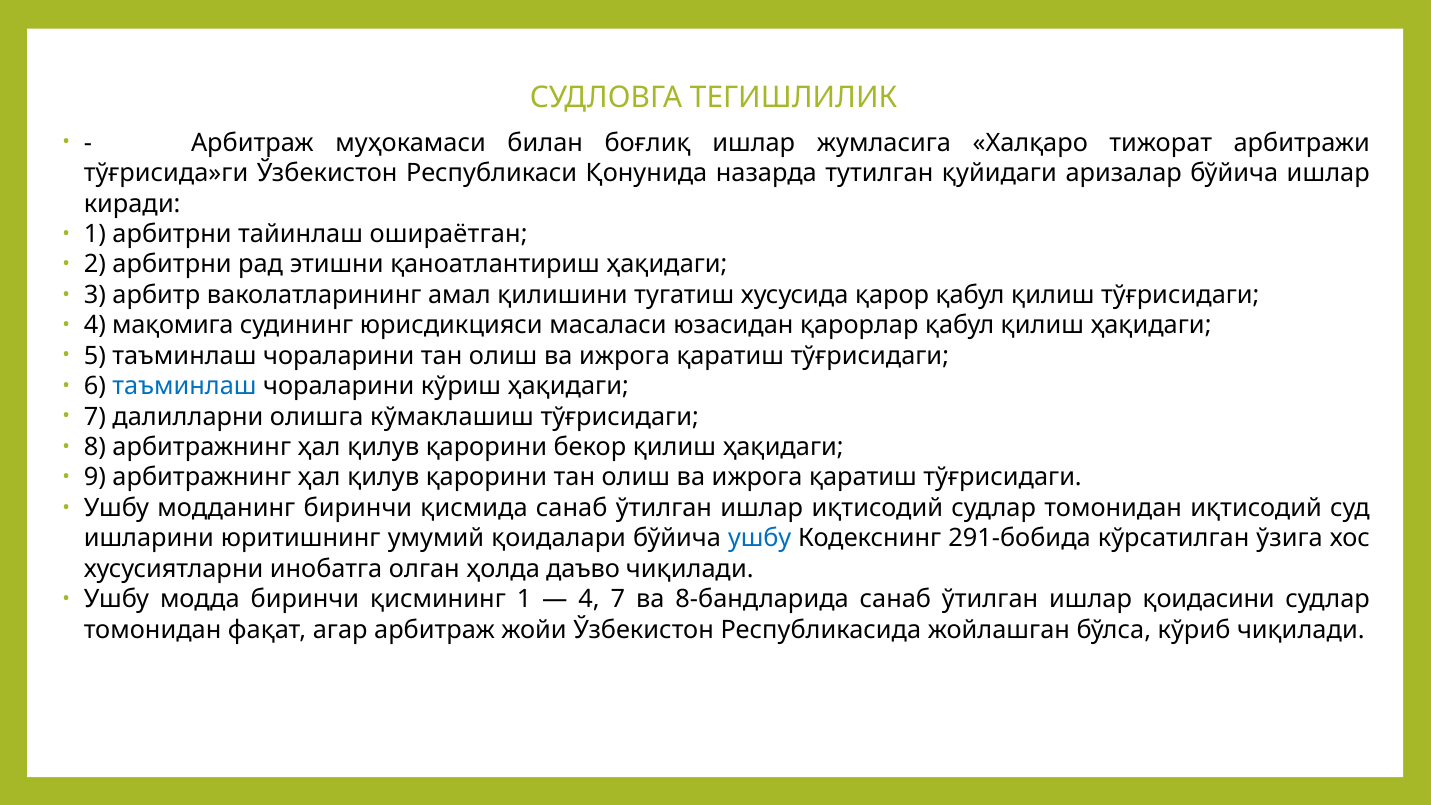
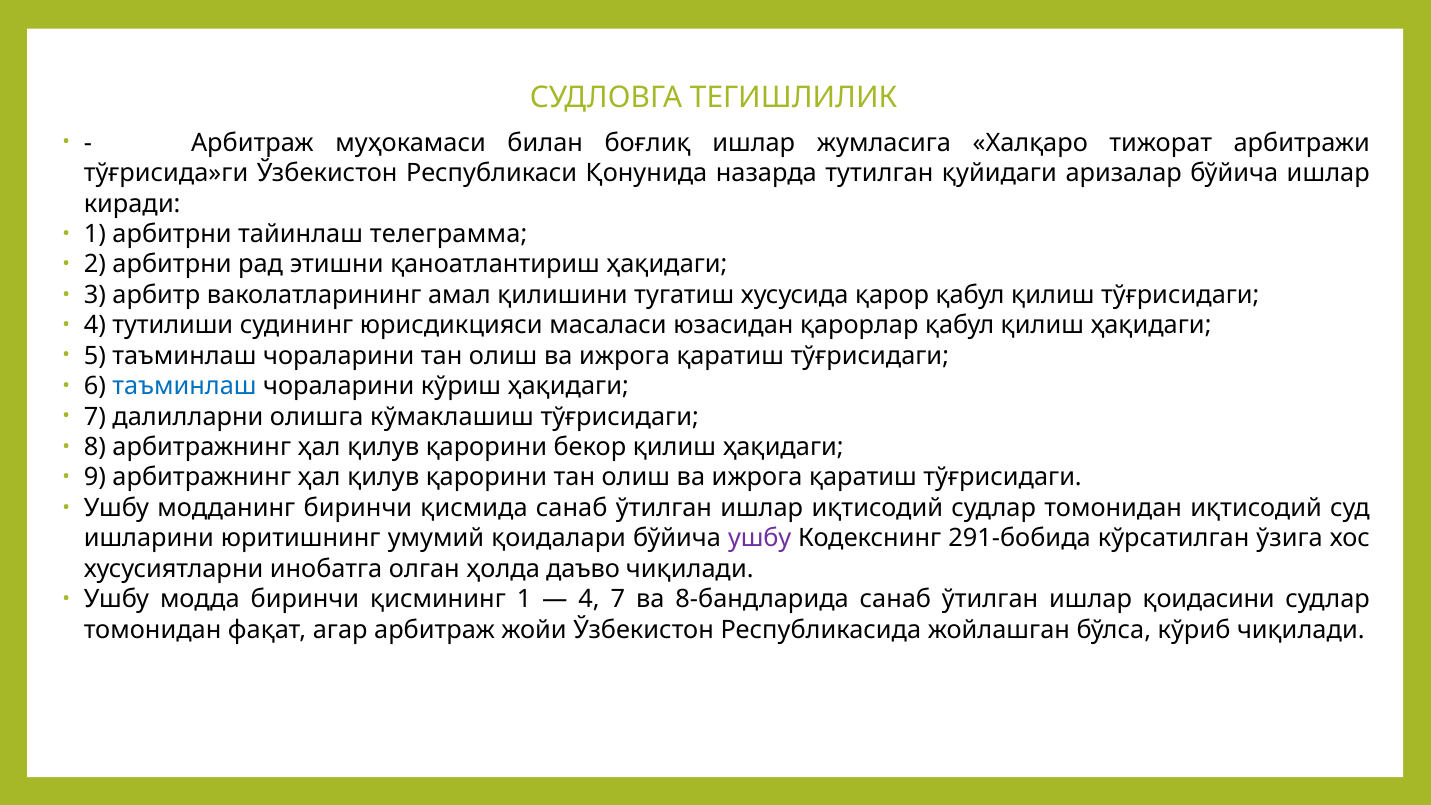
ошираётган: ошираётган -> телеграмма (449, 234)
мақомига: мақомига -> тутилиши (173, 325)
ушбу colour: blue -> purple (760, 538)
